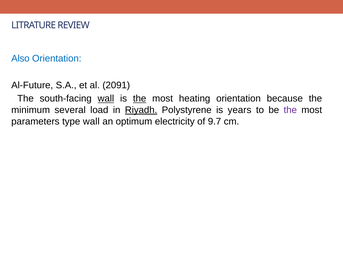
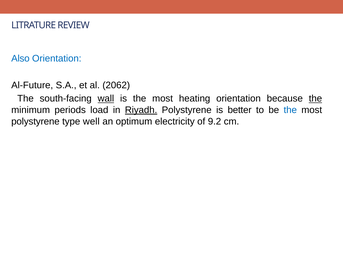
2091: 2091 -> 2062 (116, 85)
the underline: present -> none (140, 99)
the underline: none -> present (315, 99)
several: several -> periods (70, 110)
years: years -> better (240, 110)
the colour: purple -> blue (290, 110)
parameters: parameters -> polystyrene (35, 122)
type wall: wall -> well (91, 122)
9.7: 9.7 -> 9.2 (215, 122)
